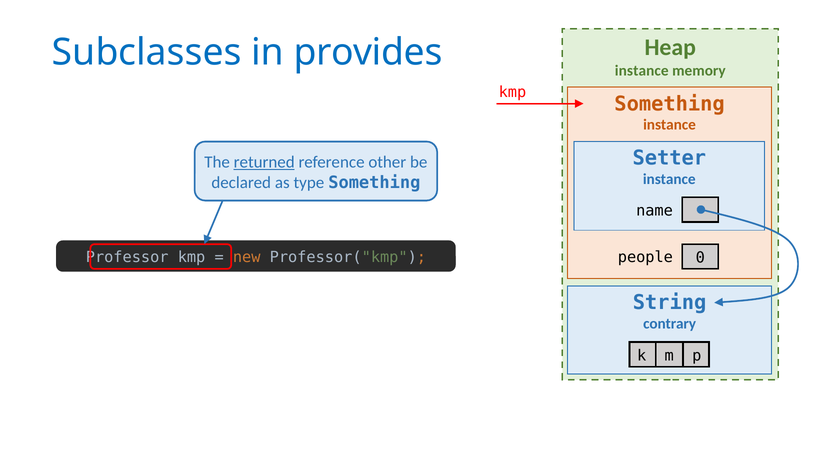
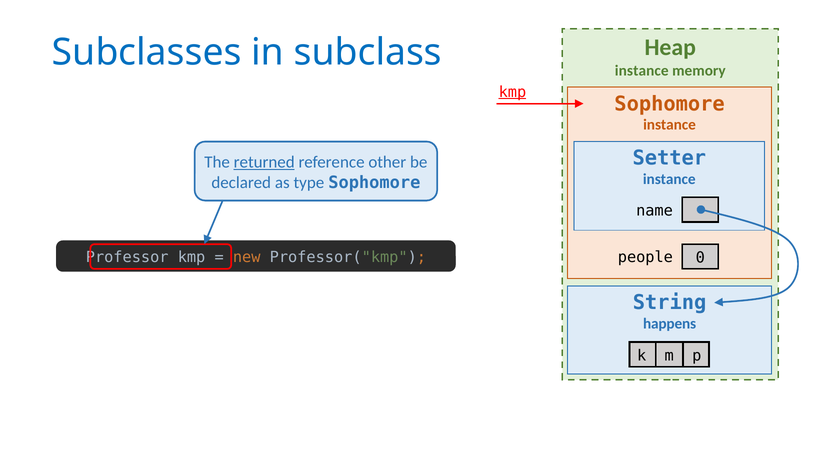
provides: provides -> subclass (368, 53)
kmp underline: none -> present (512, 92)
Something: Something -> Sophomore (670, 104)
type Something: Something -> Sophomore (374, 182)
contrary: contrary -> happens (670, 323)
